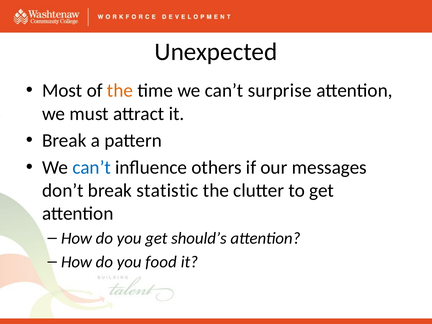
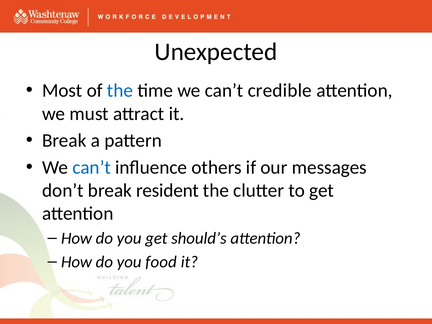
the colour: orange -> blue (120, 91)
surprise: surprise -> credible (280, 91)
statistic: statistic -> resident (168, 190)
